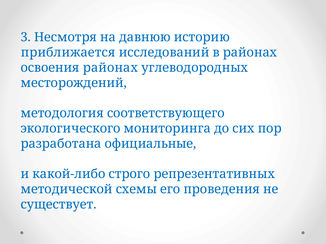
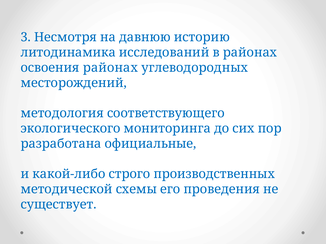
приближается: приближается -> литодинамика (68, 53)
репрезентативных: репрезентативных -> производственных (214, 174)
